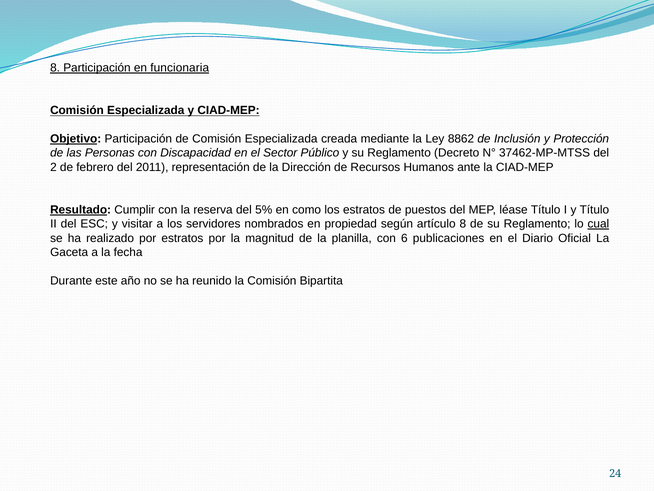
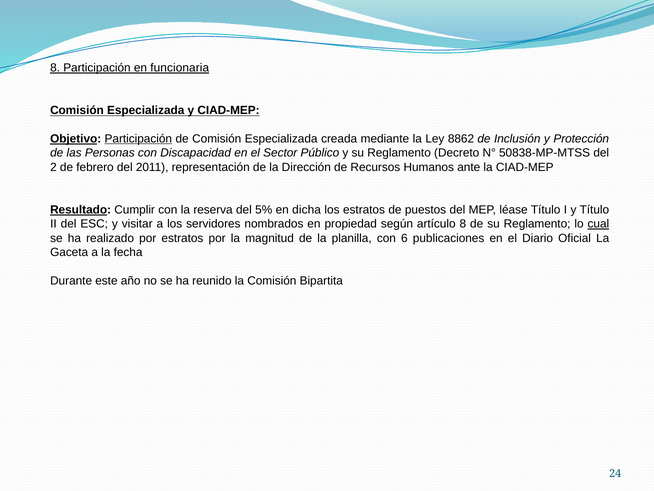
Participación underline: none -> present (138, 139)
37462-MP-MTSS: 37462-MP-MTSS -> 50838-MP-MTSS (545, 153)
como: como -> dicha (307, 210)
